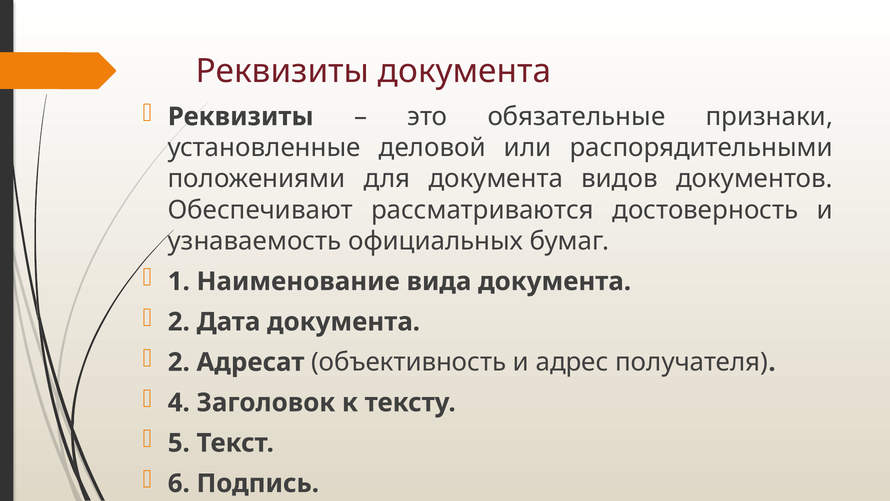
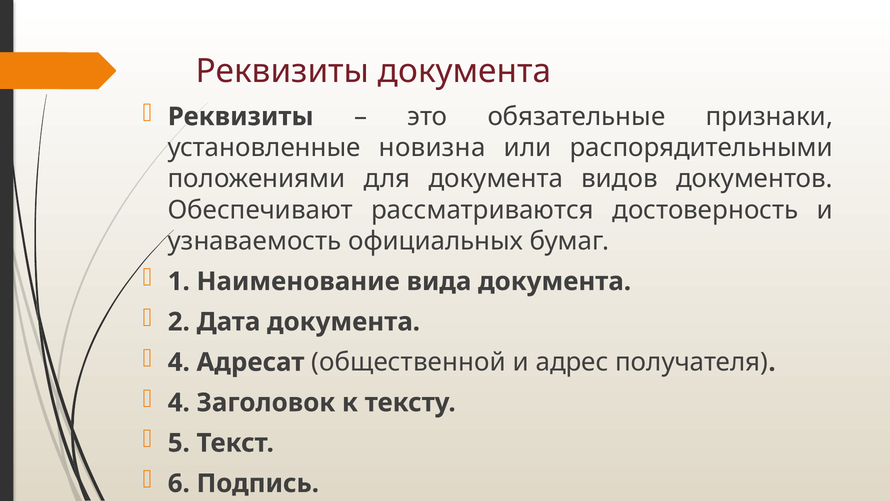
деловой: деловой -> новизна (432, 148)
2: 2 -> 4 (179, 362)
объективность: объективность -> общественной (409, 362)
